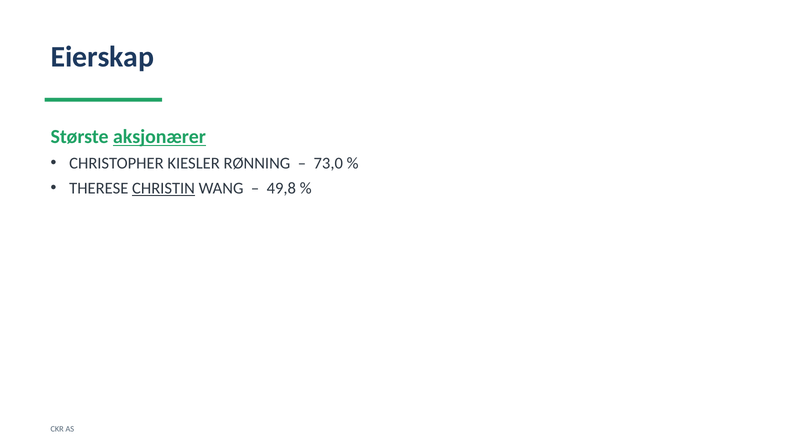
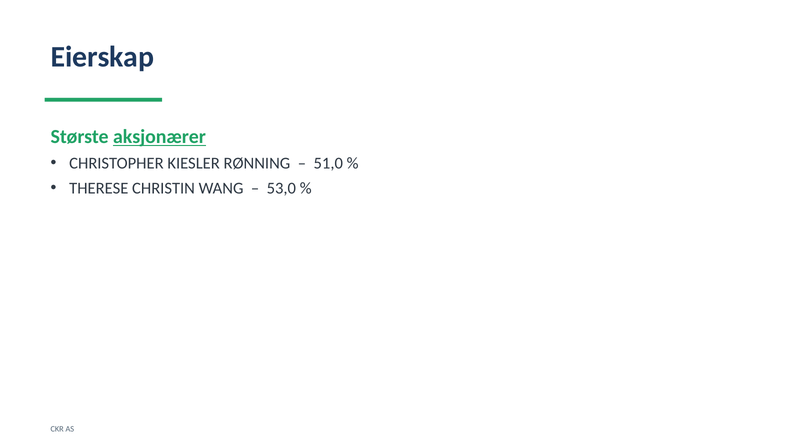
73,0: 73,0 -> 51,0 (328, 163)
CHRISTIN underline: present -> none (164, 188)
49,8: 49,8 -> 53,0 (281, 188)
